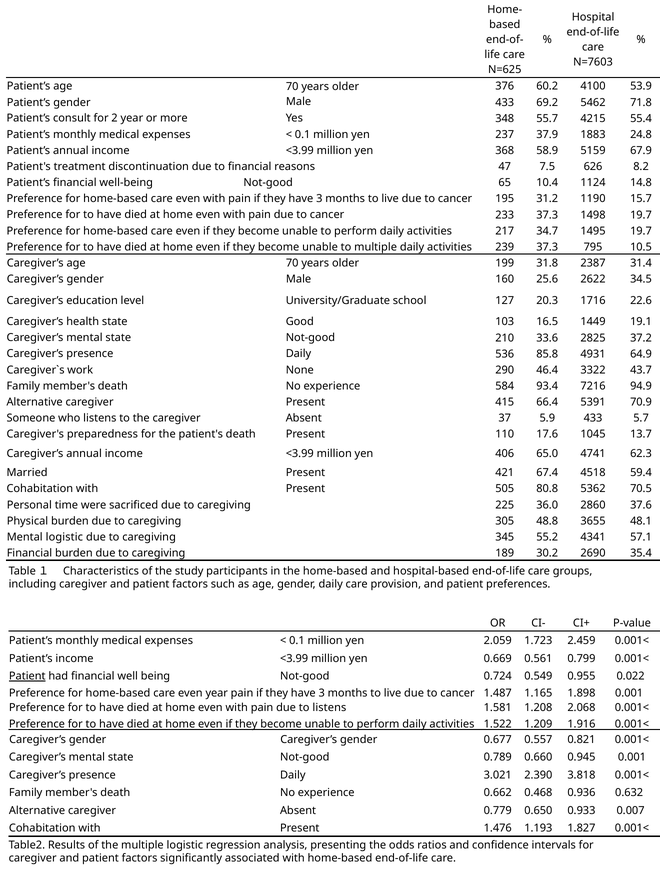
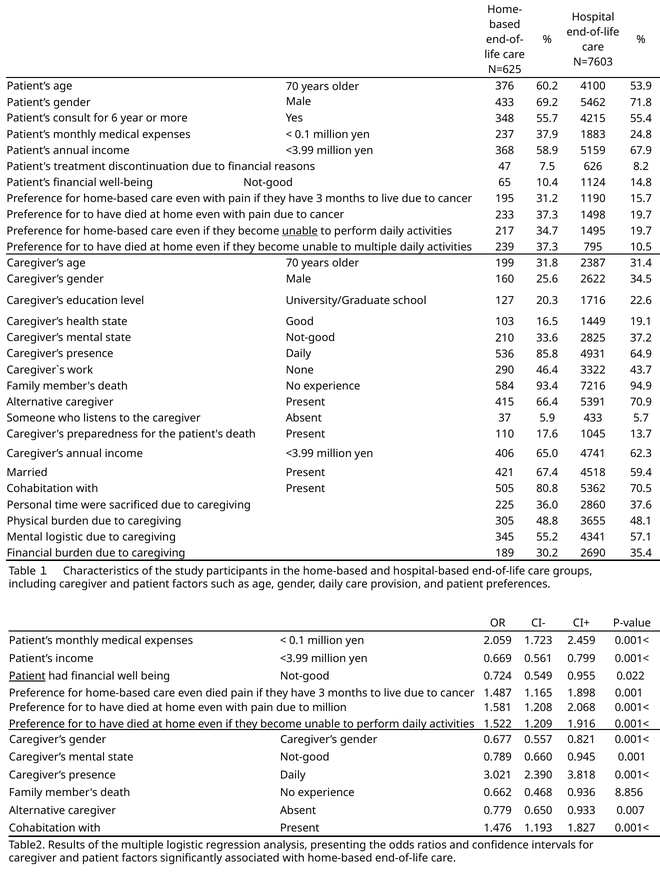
2: 2 -> 6 (115, 118)
unable underline: none -> present (300, 231)
even year: year -> died (217, 693)
to listens: listens -> million (330, 708)
0.632: 0.632 -> 8.856 (629, 793)
